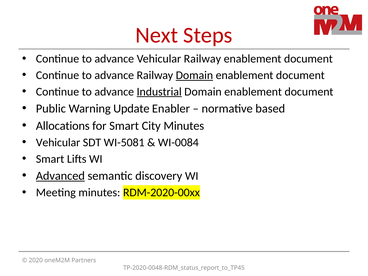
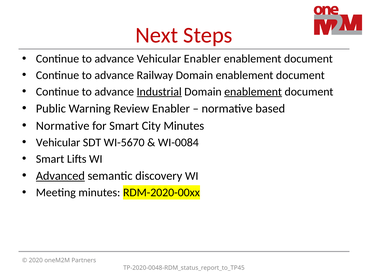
Vehicular Railway: Railway -> Enabler (202, 59)
Domain underline: present -> none (194, 75)
enablement underline: none -> present (253, 92)
Update: Update -> Review (131, 109)
Allocations: Allocations -> Normative (63, 126)
WI-5081: WI-5081 -> WI-5670 (124, 142)
